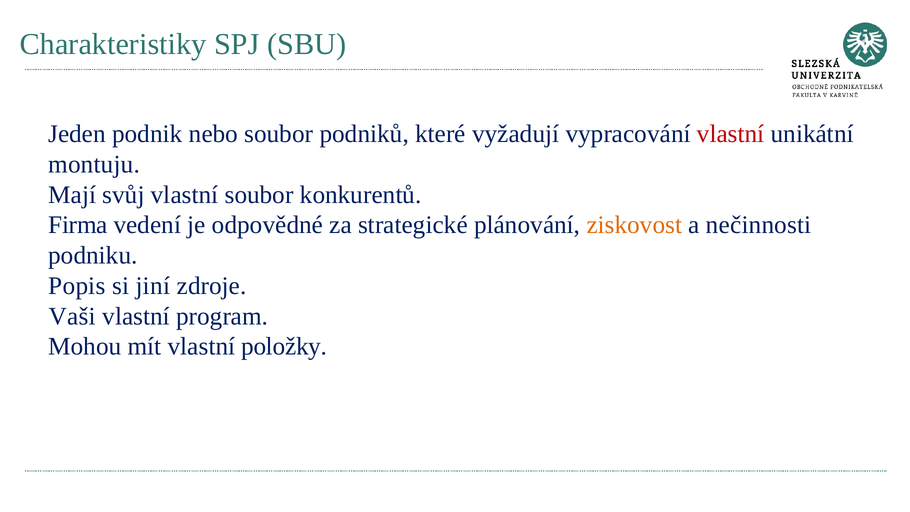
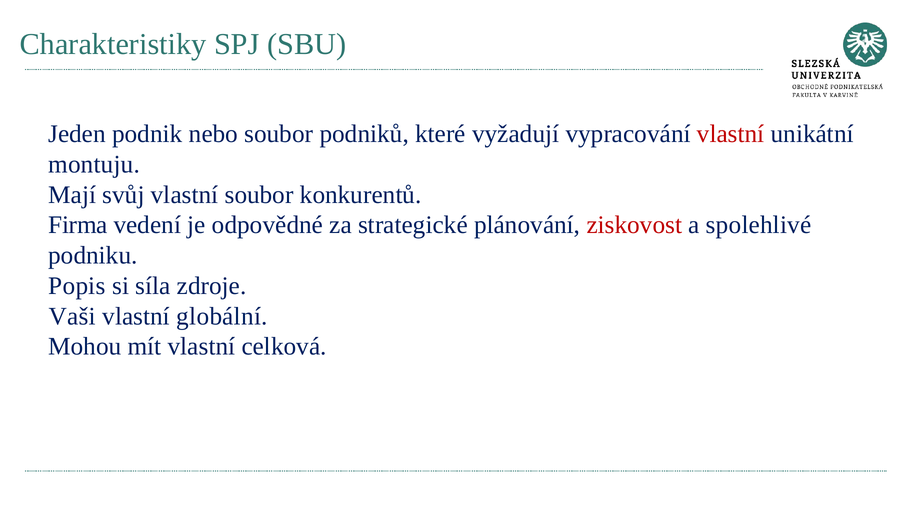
ziskovost colour: orange -> red (634, 225)
nečinnosti: nečinnosti -> spolehlivé (759, 225)
jiní: jiní -> síla (153, 286)
program: program -> globální (222, 316)
položky: položky -> celková (284, 346)
